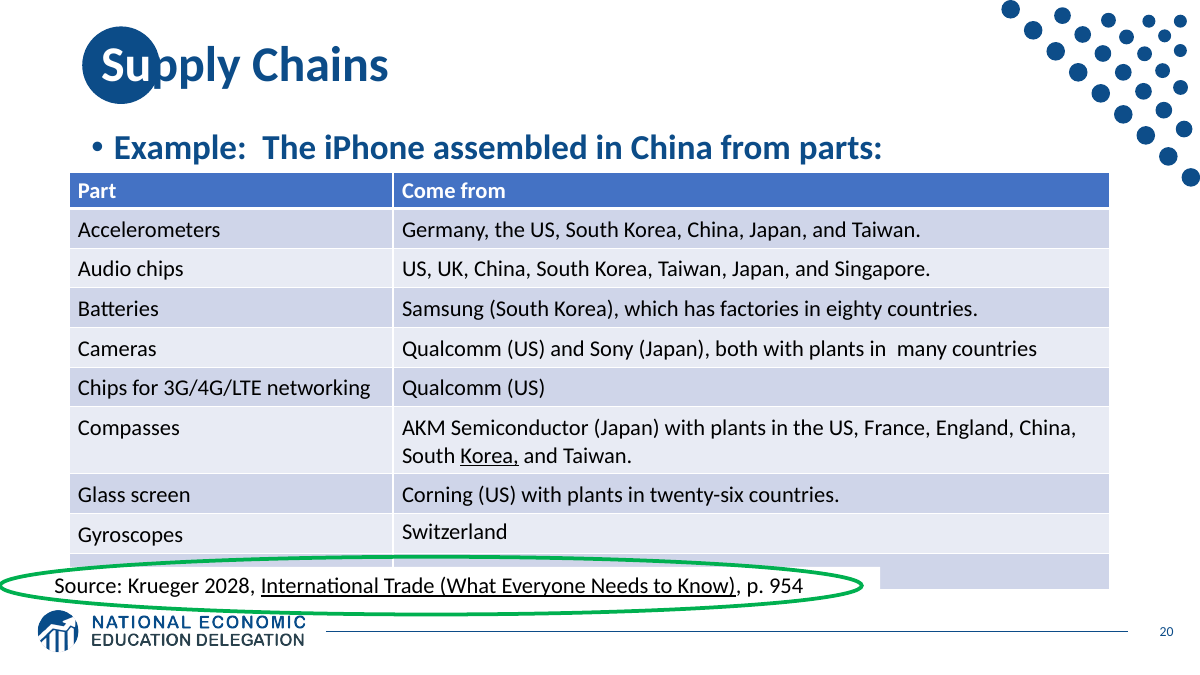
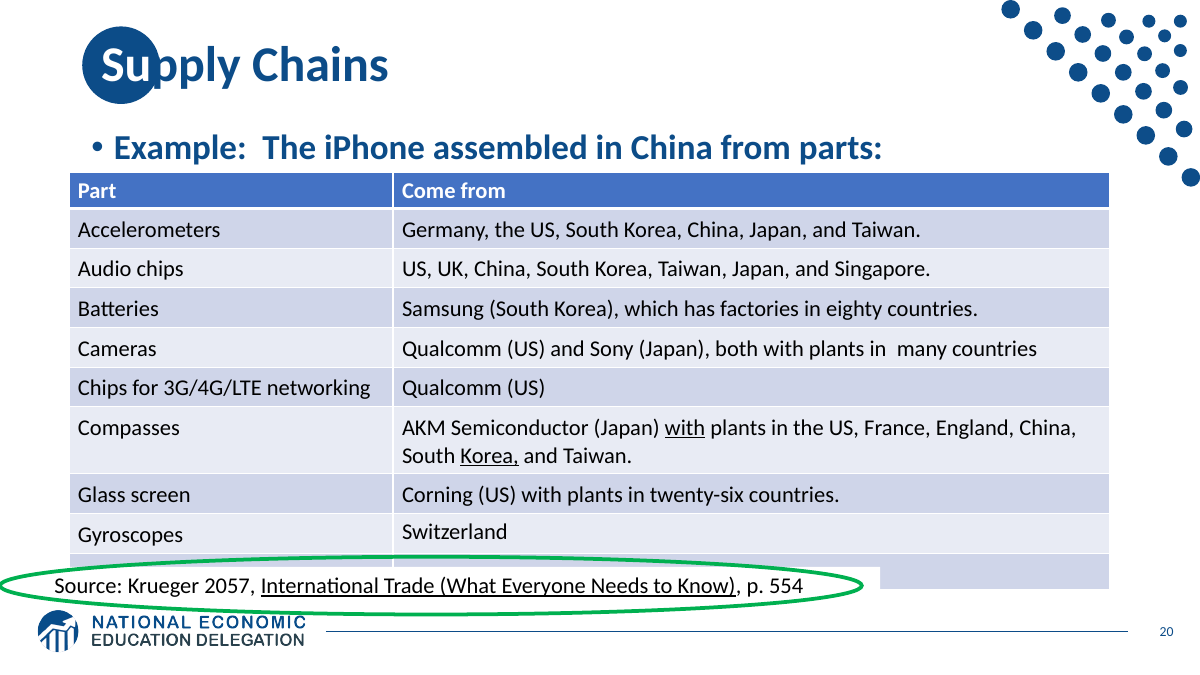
with underline: none -> present (685, 428)
2028: 2028 -> 2057 (230, 586)
954: 954 -> 554 (786, 586)
